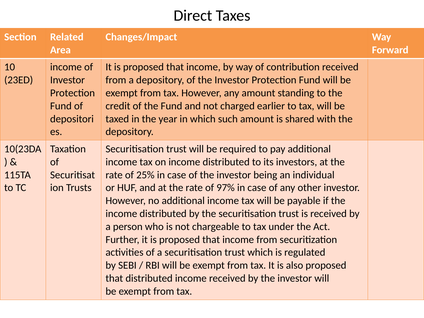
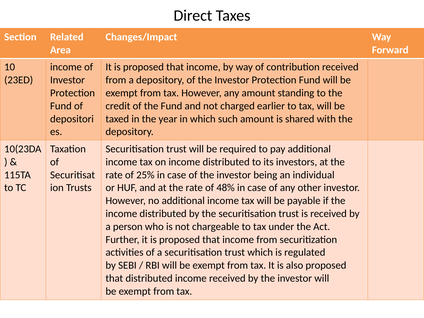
97%: 97% -> 48% (226, 188)
